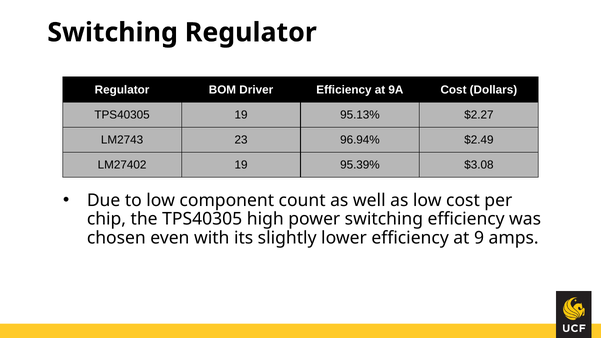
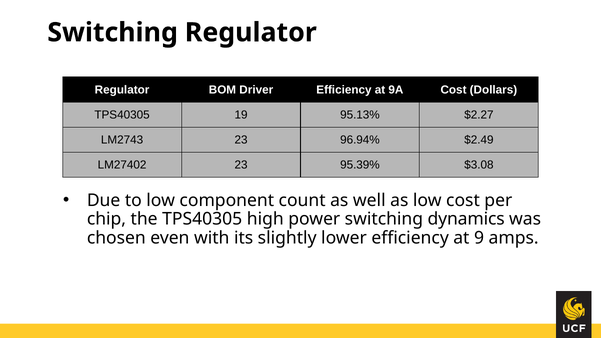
LM27402 19: 19 -> 23 (241, 165)
switching efficiency: efficiency -> dynamics (466, 219)
